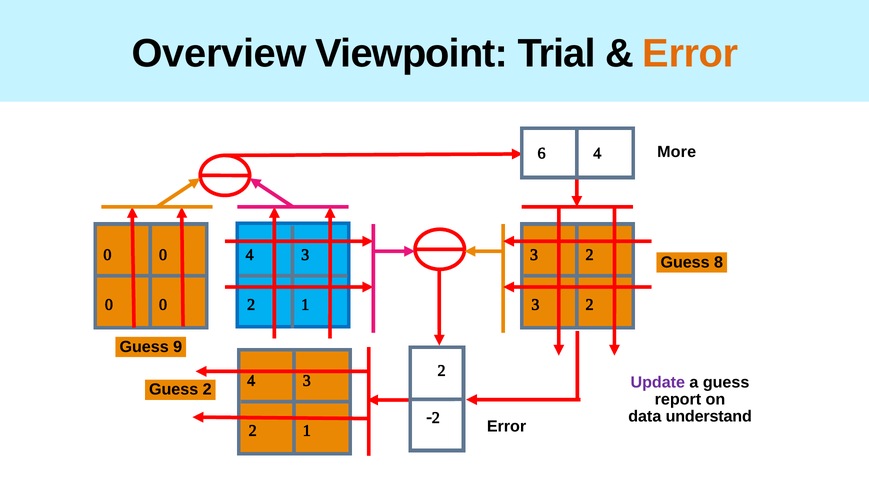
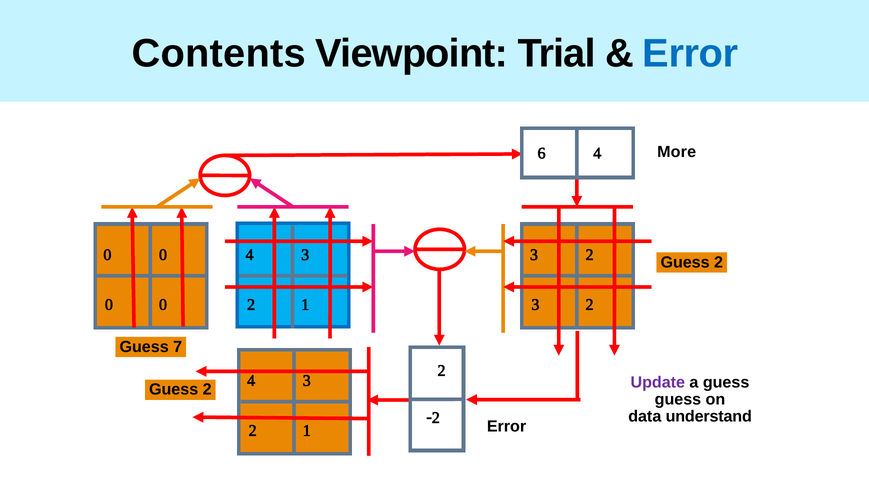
Overview: Overview -> Contents (219, 54)
Error colour: orange -> blue (690, 54)
8: 8 -> 2 (719, 262)
9: 9 -> 7 (178, 347)
report: report -> guess (678, 399)
